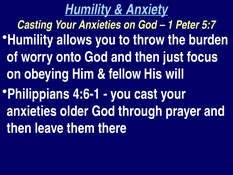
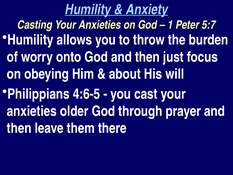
fellow: fellow -> about (125, 74)
4:6-1: 4:6-1 -> 4:6-5 (86, 94)
